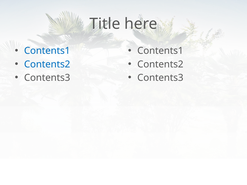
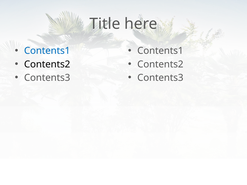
Contents2 colour: blue -> black (47, 64)
